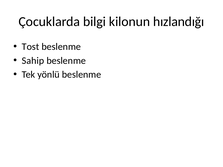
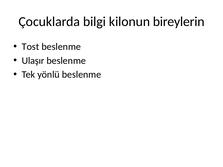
hızlandığı: hızlandığı -> bireylerin (179, 22)
Sahip: Sahip -> Ulaşır (33, 61)
